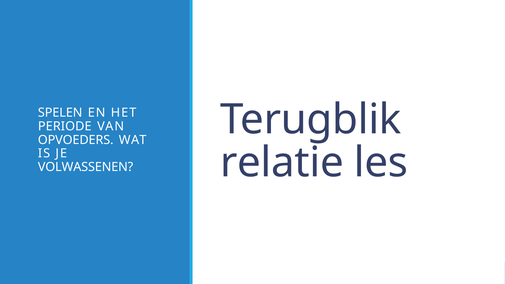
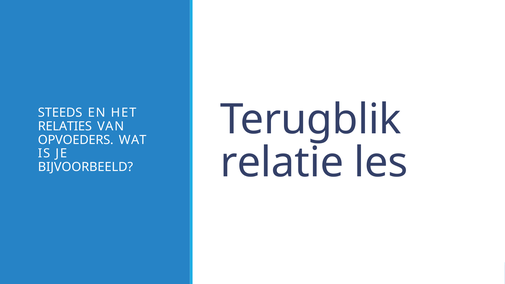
SPELEN: SPELEN -> STEEDS (60, 113)
PERIODE: PERIODE -> RELATIES (65, 126)
VOLWASSENEN: VOLWASSENEN -> BIJVOORBEELD (85, 167)
